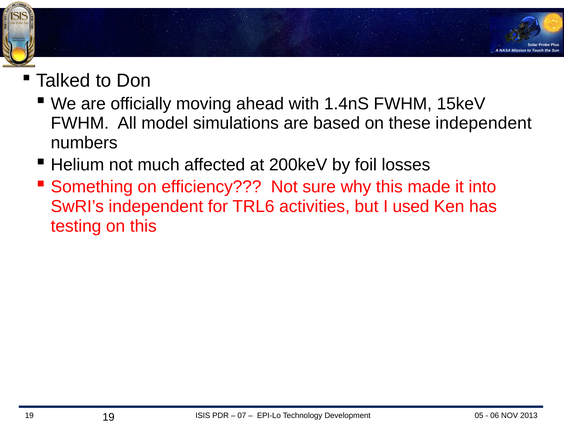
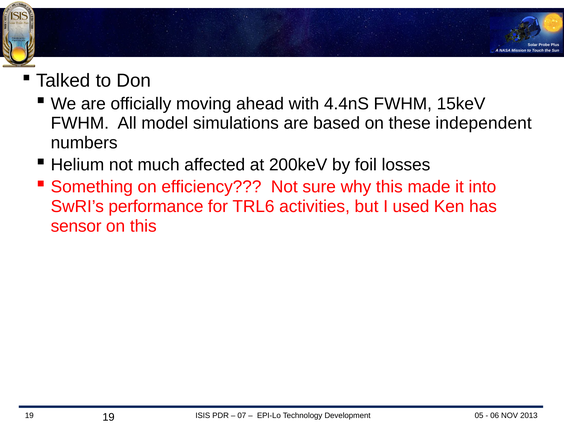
1.4nS: 1.4nS -> 4.4nS (346, 104)
SwRI’s independent: independent -> performance (156, 207)
testing: testing -> sensor (76, 226)
